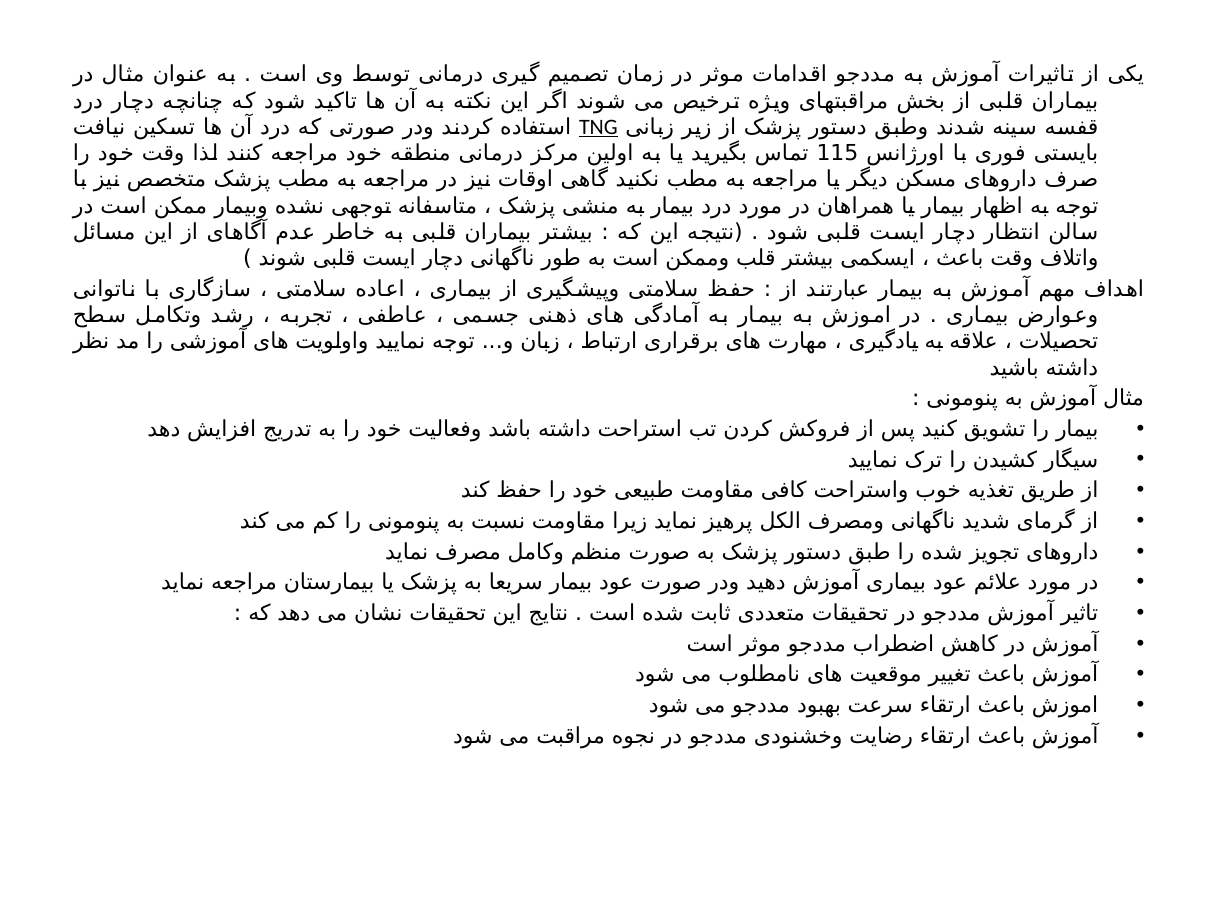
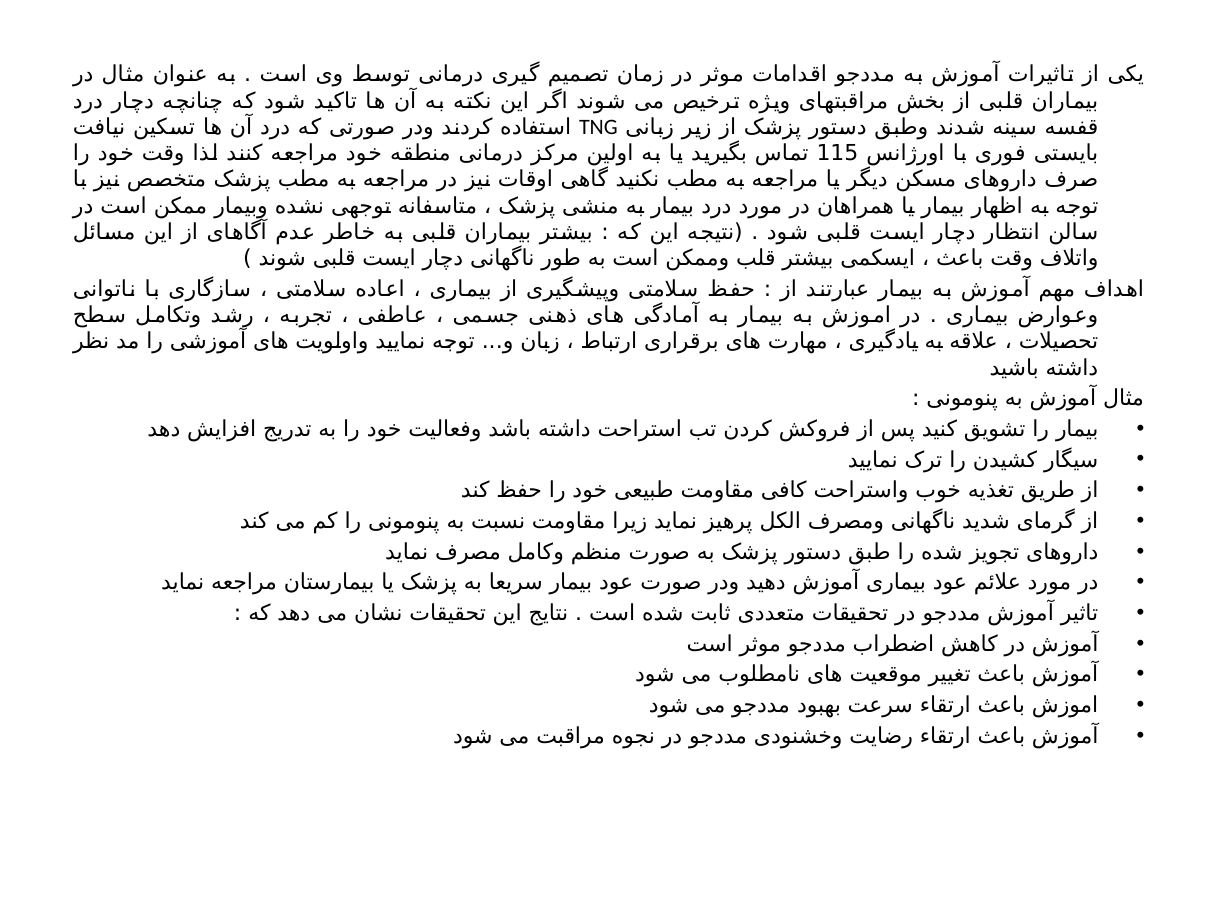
TNG underline: present -> none (598, 127)
